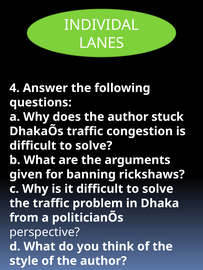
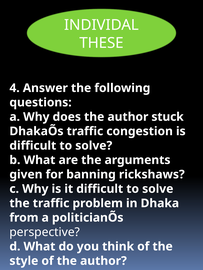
LANES: LANES -> THESE (102, 43)
